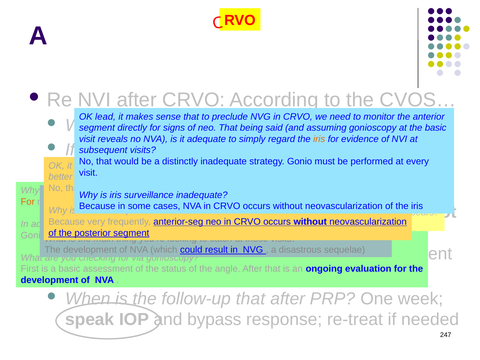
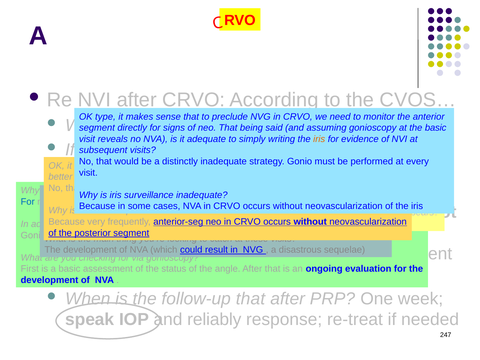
lead: lead -> type (105, 117)
regard: regard -> writing (282, 139)
For colour: orange -> blue (28, 202)
bypass: bypass -> reliably (214, 319)
